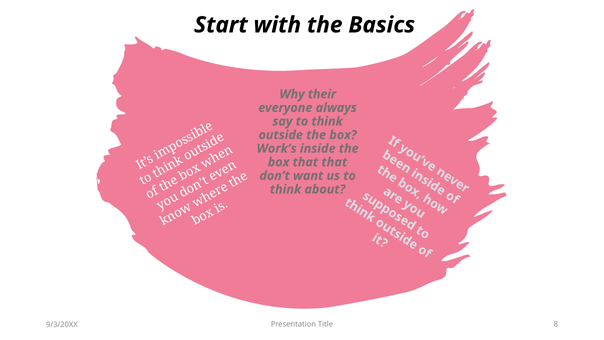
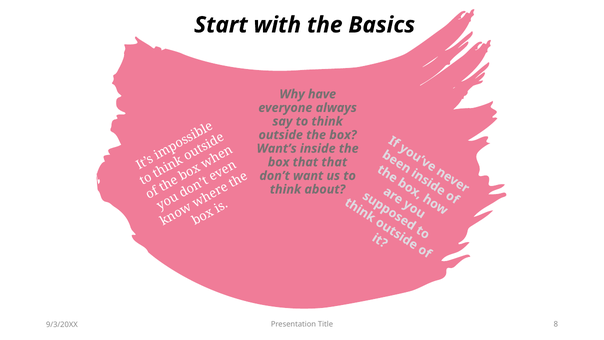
their: their -> have (322, 94)
Work’s: Work’s -> Want’s (277, 148)
